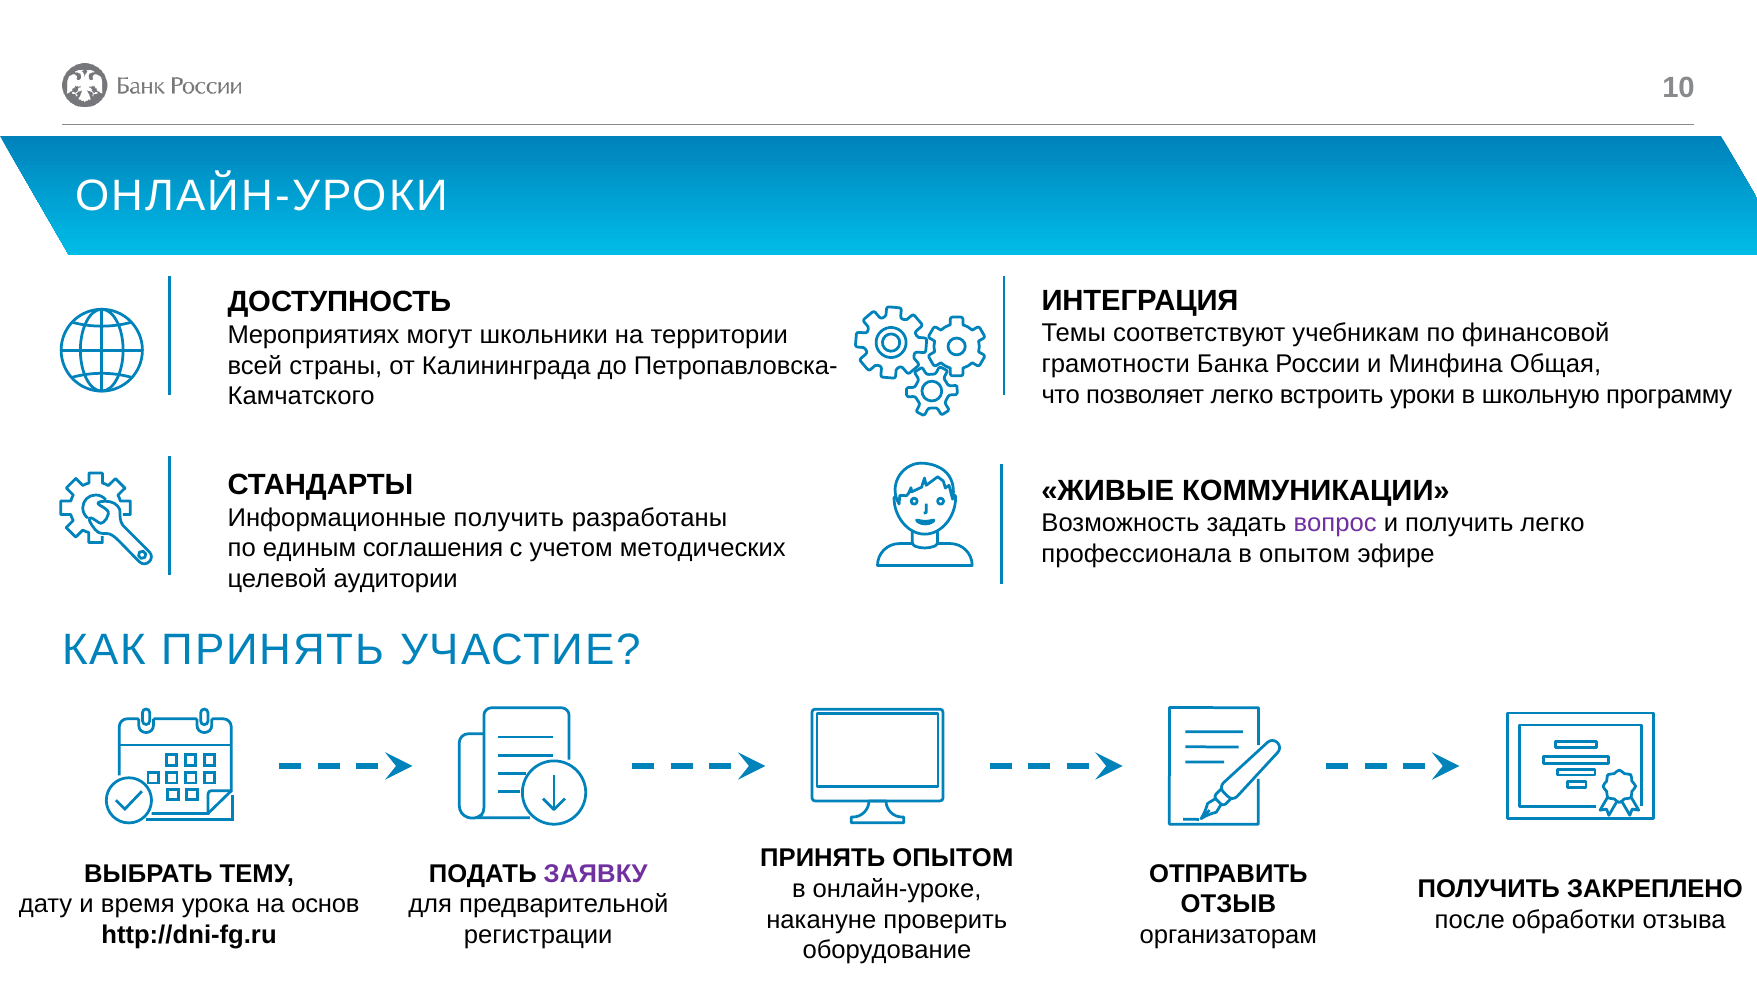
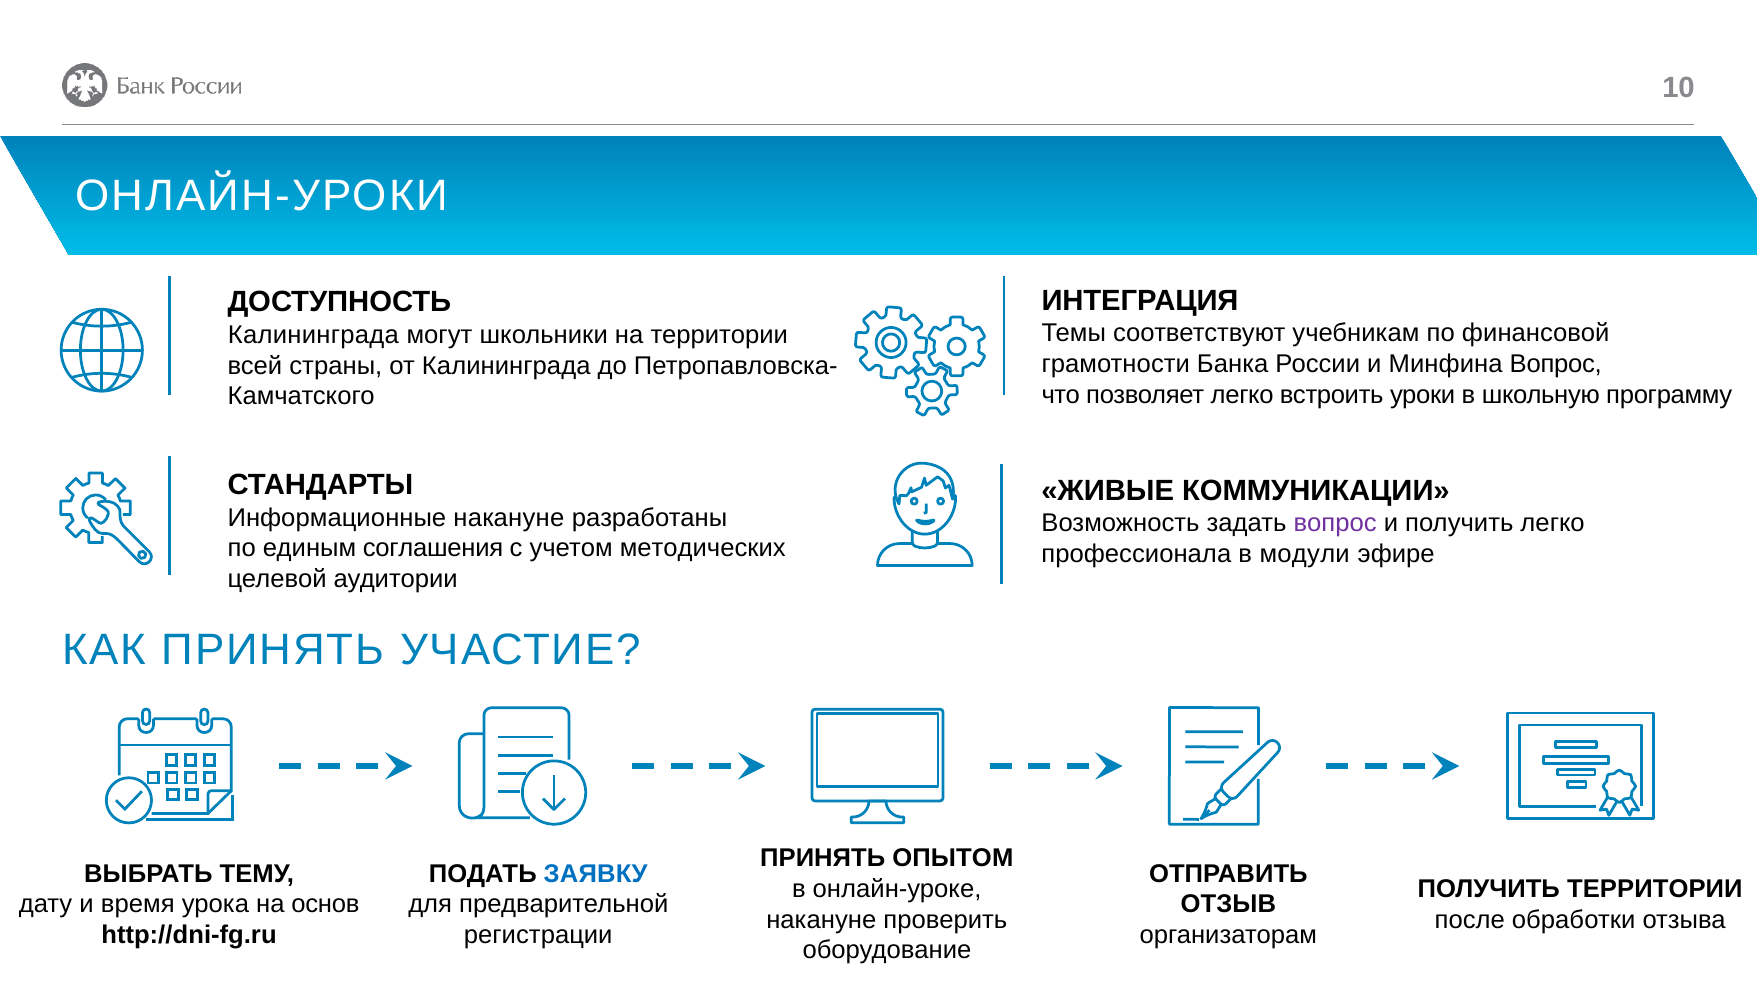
Мероприятиях: Мероприятиях -> Калининграда (313, 335)
Минфина Общая: Общая -> Вопрос (1556, 364)
Информационные получить: получить -> накануне (509, 518)
в опытом: опытом -> модули (1305, 554)
ЗАЯВКУ colour: purple -> blue (596, 874)
ПОЛУЧИТЬ ЗАКРЕПЛЕНО: ЗАКРЕПЛЕНО -> ТЕРРИТОРИИ (1655, 889)
